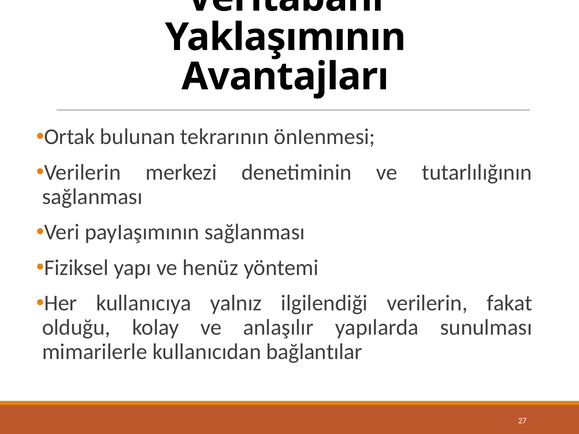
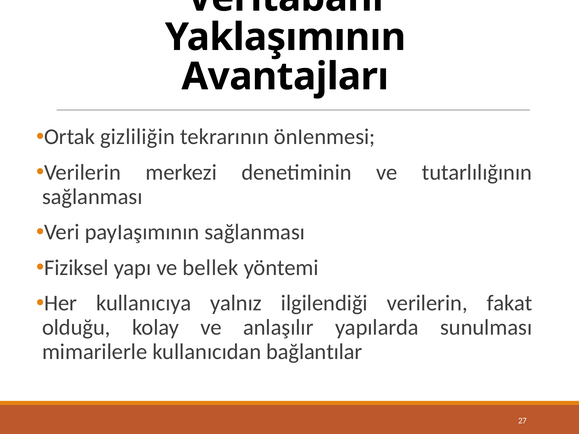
bulunan: bulunan -> gizliliğin (137, 137)
henüz: henüz -> bellek (210, 268)
